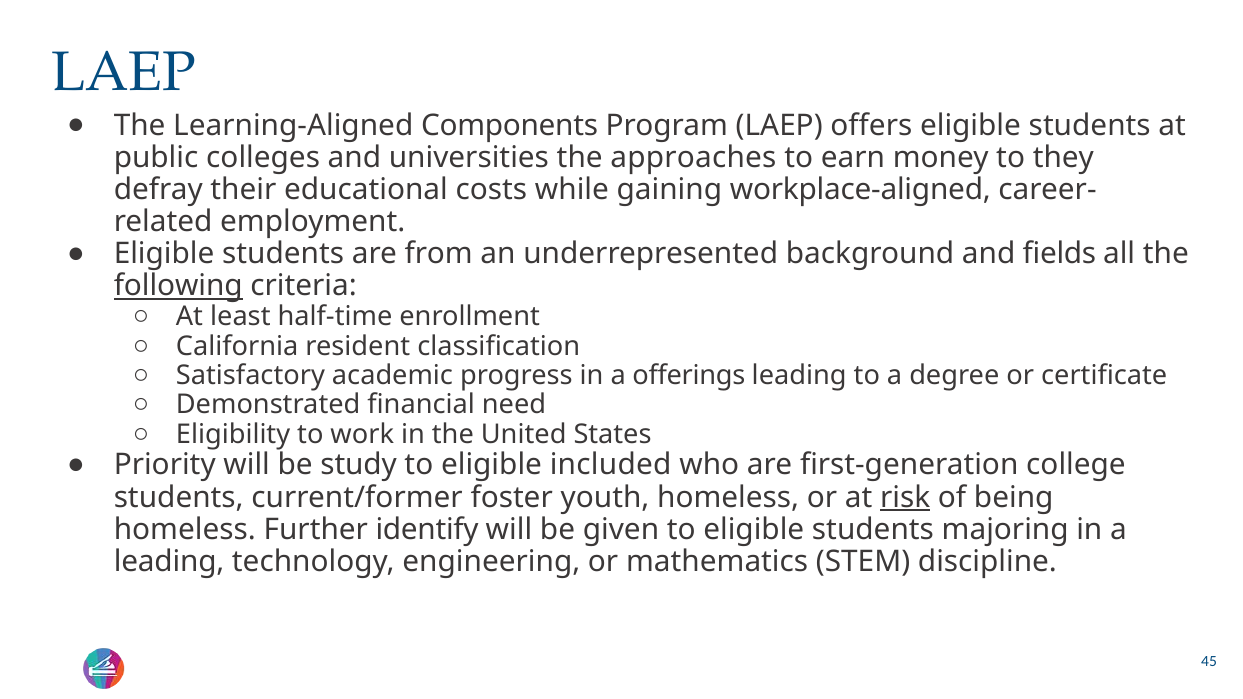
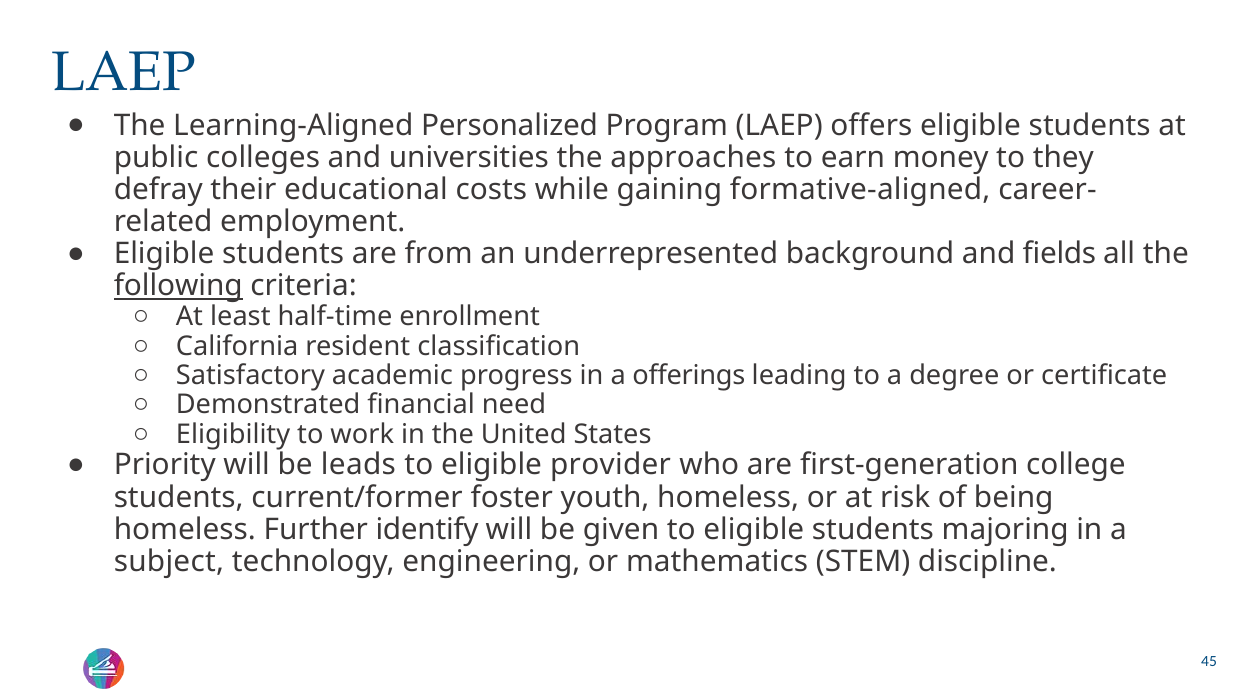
Components: Components -> Personalized (510, 125)
workplace-aligned: workplace-aligned -> formative-aligned (860, 190)
study: study -> leads (358, 465)
included: included -> provider (611, 465)
risk underline: present -> none (905, 497)
leading: leading -> subject (169, 562)
